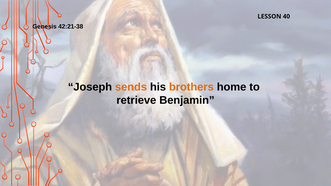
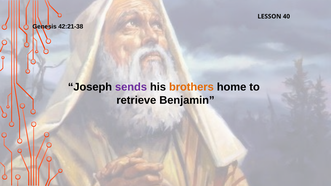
sends colour: orange -> purple (131, 87)
